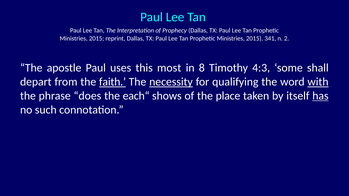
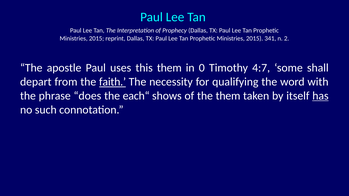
this most: most -> them (169, 68)
8: 8 -> 0 (202, 68)
4:3: 4:3 -> 4:7 (261, 68)
necessity underline: present -> none (171, 82)
with underline: present -> none (318, 82)
the place: place -> them (228, 96)
